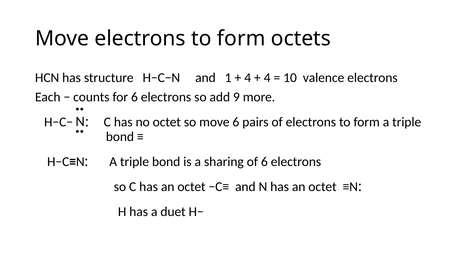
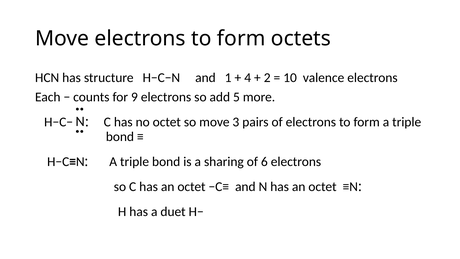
4: 4 -> 2 (267, 78)
for 6: 6 -> 9 (134, 97)
9: 9 -> 5 (236, 97)
move 6: 6 -> 3 (236, 122)
